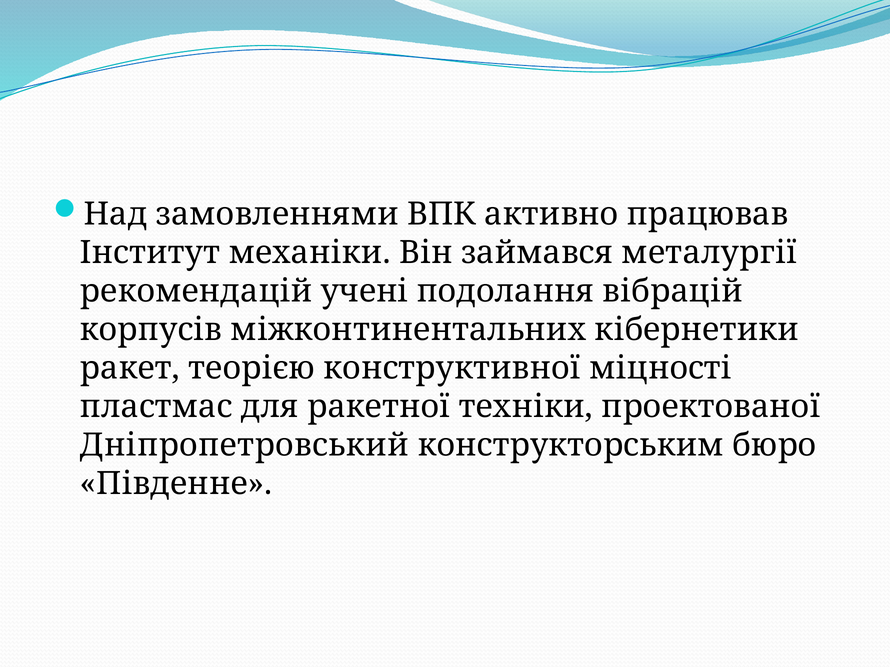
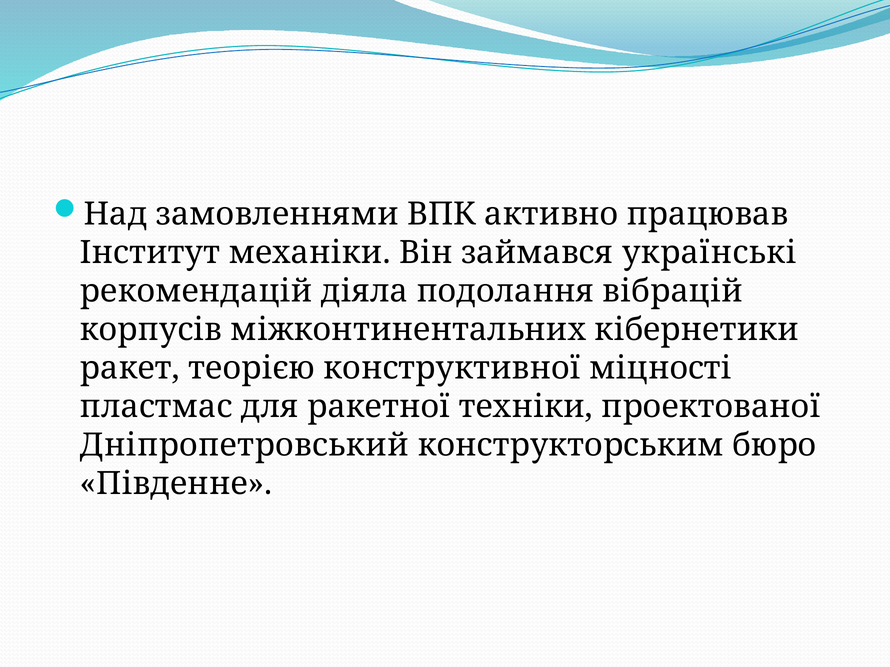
металургії: металургії -> українські (709, 253)
учені: учені -> діяла (365, 291)
